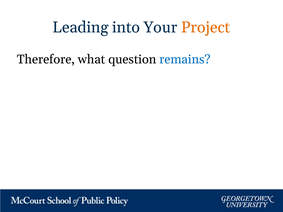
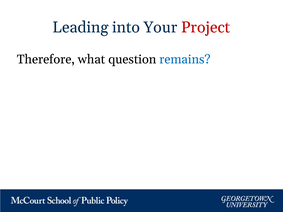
Project colour: orange -> red (206, 27)
